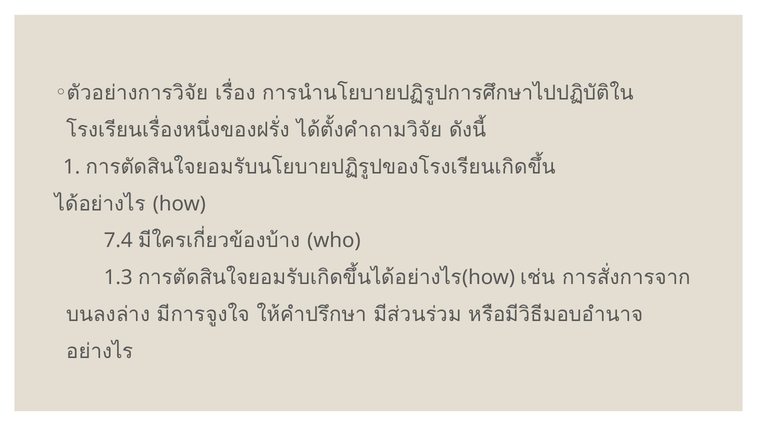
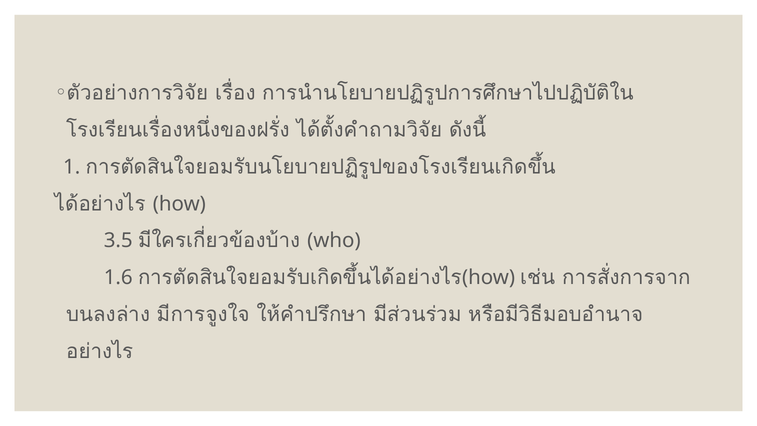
7.4: 7.4 -> 3.5 (118, 241)
1.3: 1.3 -> 1.6 (118, 277)
